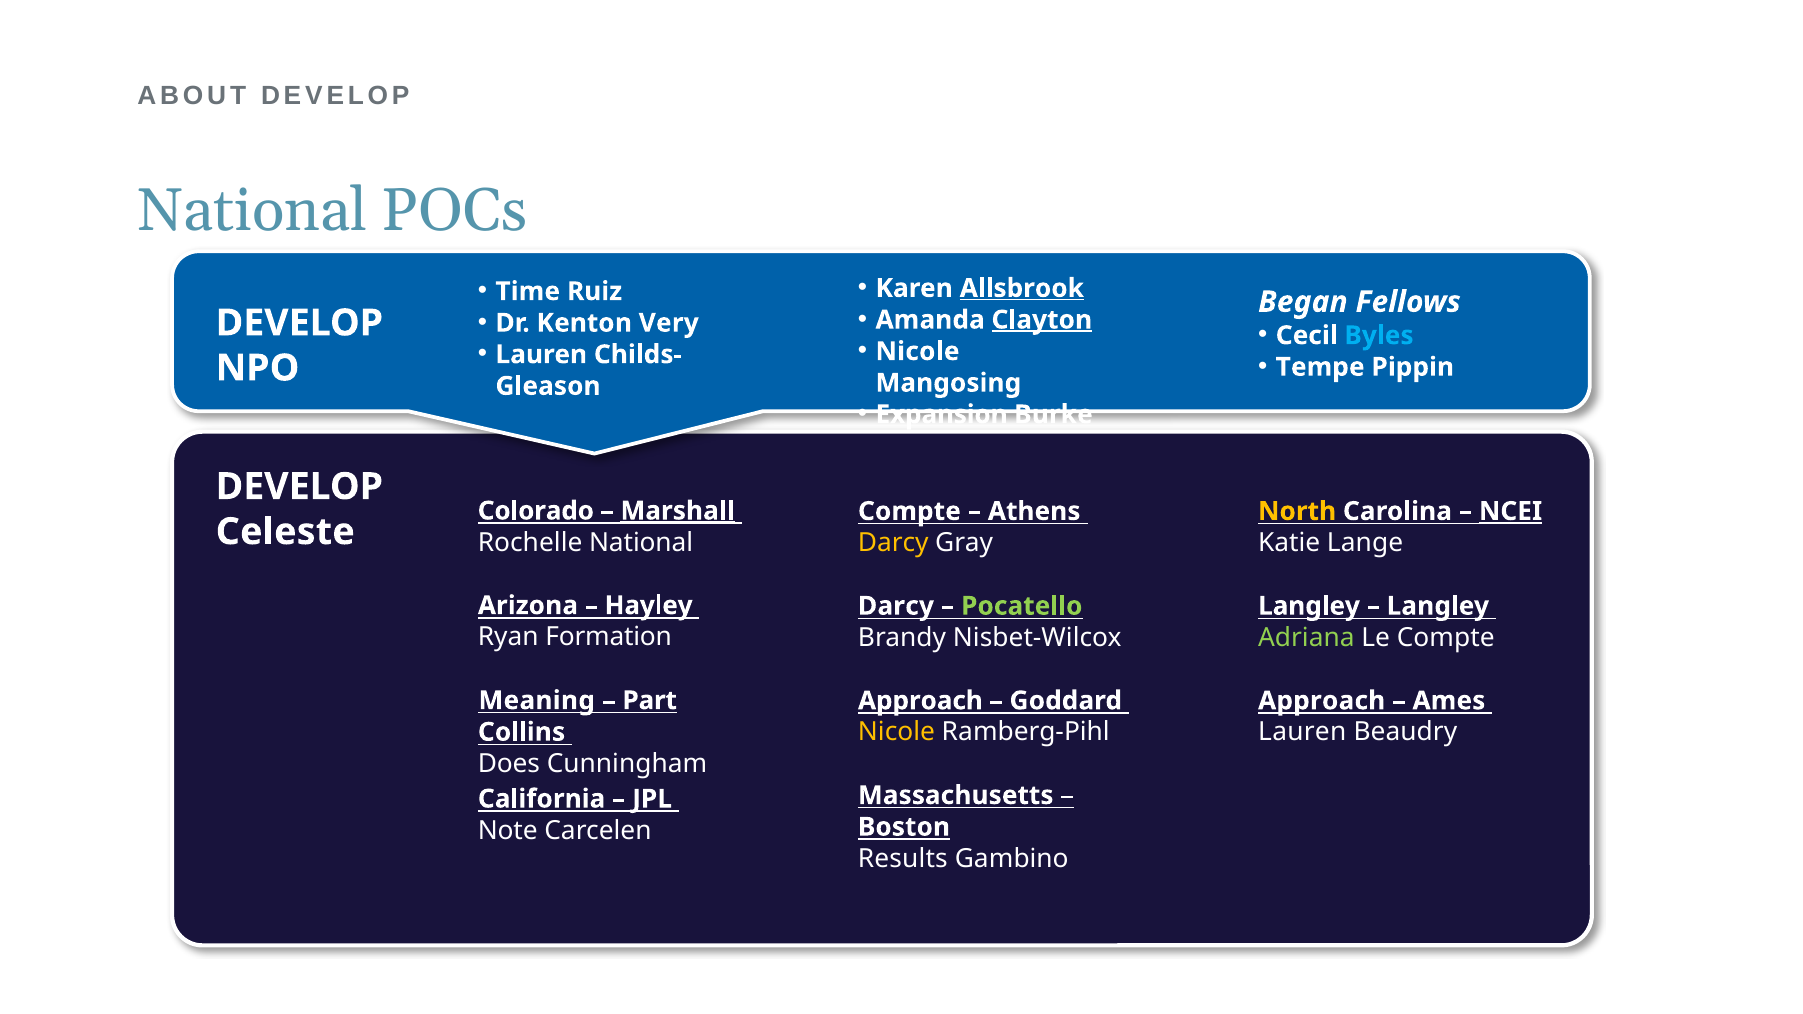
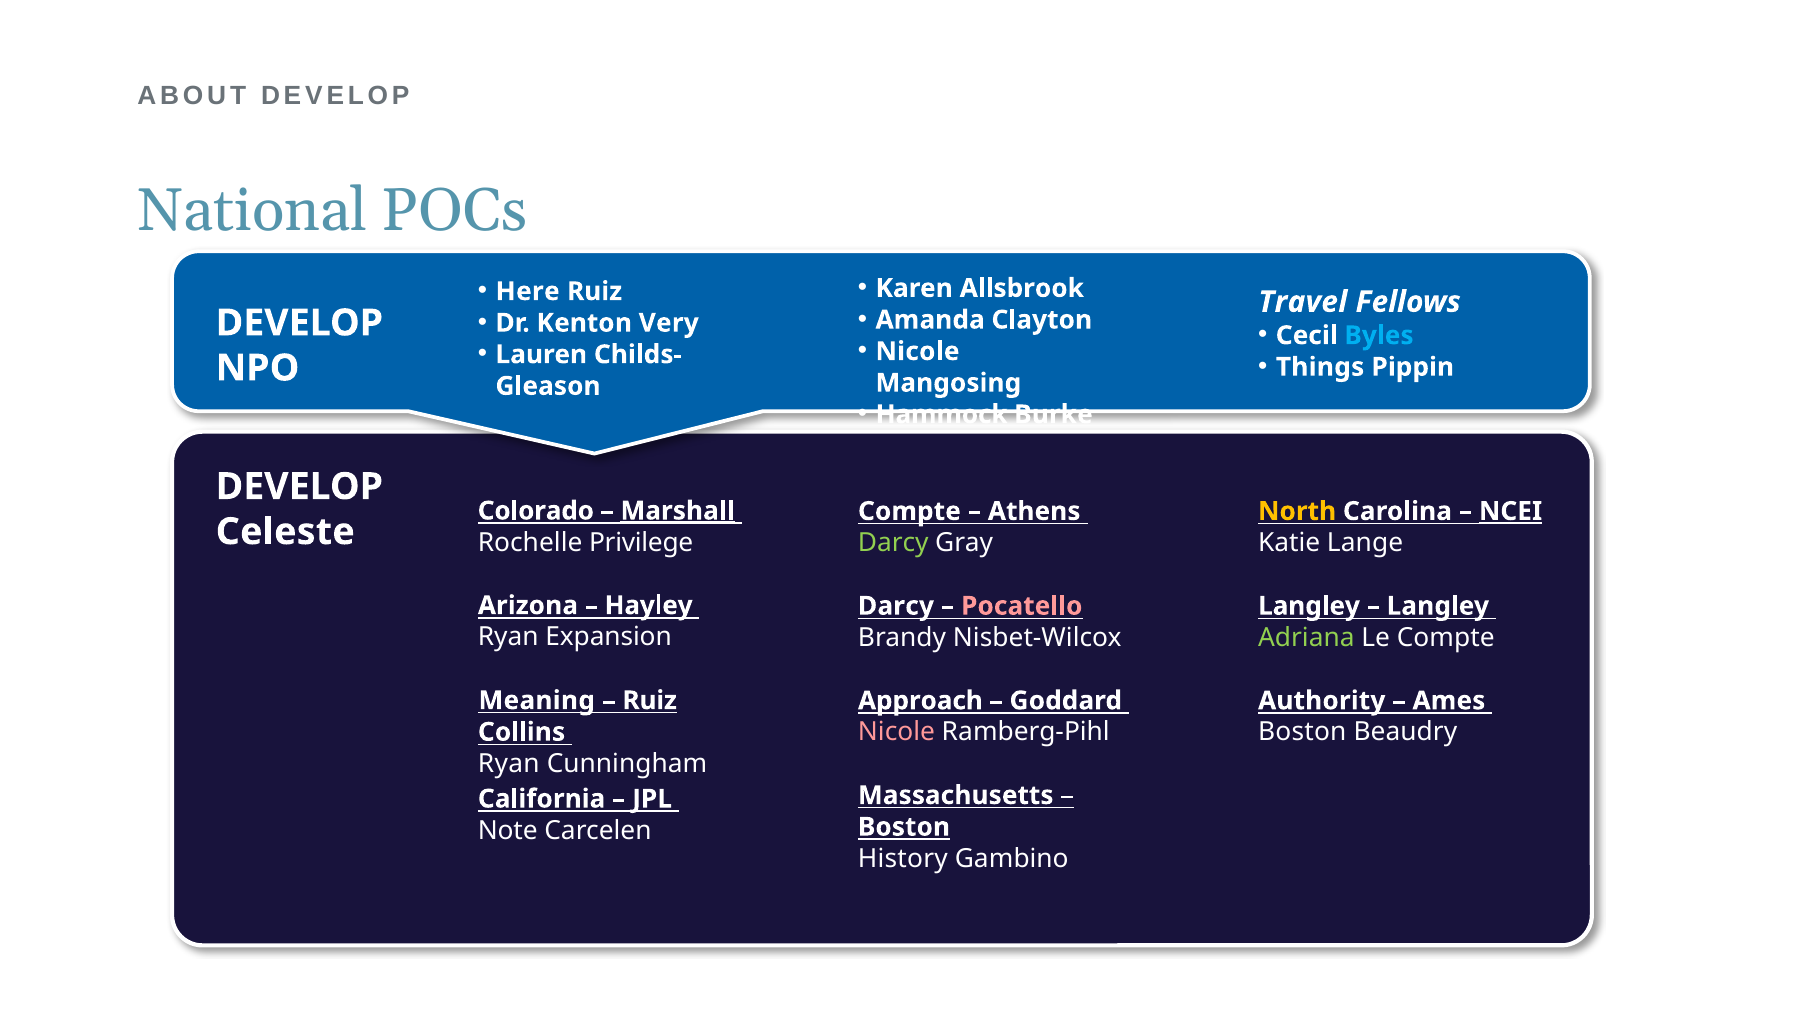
Allsbrook underline: present -> none (1022, 288)
Time: Time -> Here (528, 291)
Began: Began -> Travel (1303, 302)
Clayton underline: present -> none (1042, 320)
Tempe: Tempe -> Things (1320, 367)
Expansion: Expansion -> Hammock (942, 415)
Rochelle National: National -> Privilege (641, 542)
Darcy colour: yellow -> light green (893, 543)
Pocatello colour: light green -> pink (1022, 606)
Formation: Formation -> Expansion (609, 637)
Part: Part -> Ruiz (650, 701)
Approach: Approach -> Authority (1322, 701)
Nicole colour: yellow -> pink (896, 732)
Lauren: Lauren -> Boston (1302, 732)
Does: Does -> Ryan (509, 764)
Results: Results -> History (903, 859)
